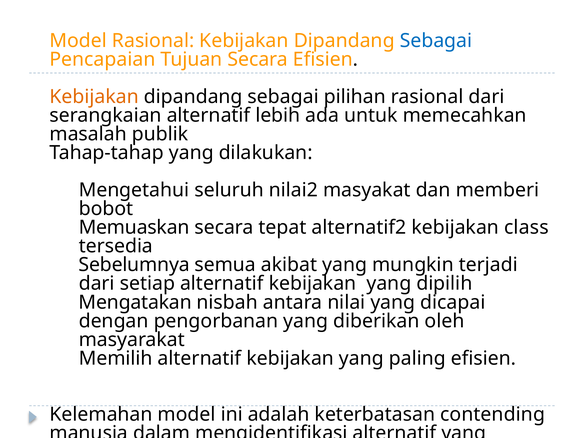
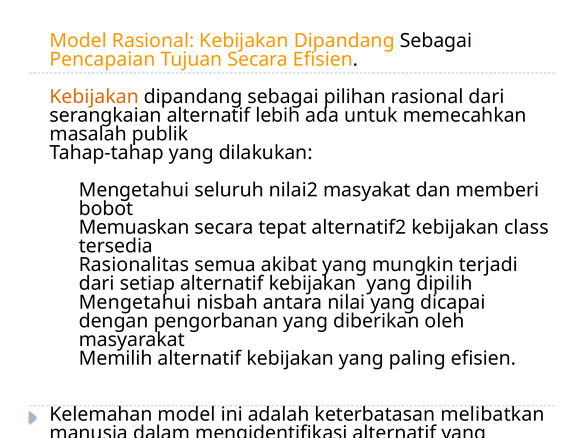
Sebagai colour: blue -> black (436, 41)
Sebelumnya: Sebelumnya -> Rasionalitas (134, 265)
Mengatakan: Mengatakan -> Mengetahui (135, 302)
contending: contending -> melibatkan (493, 414)
